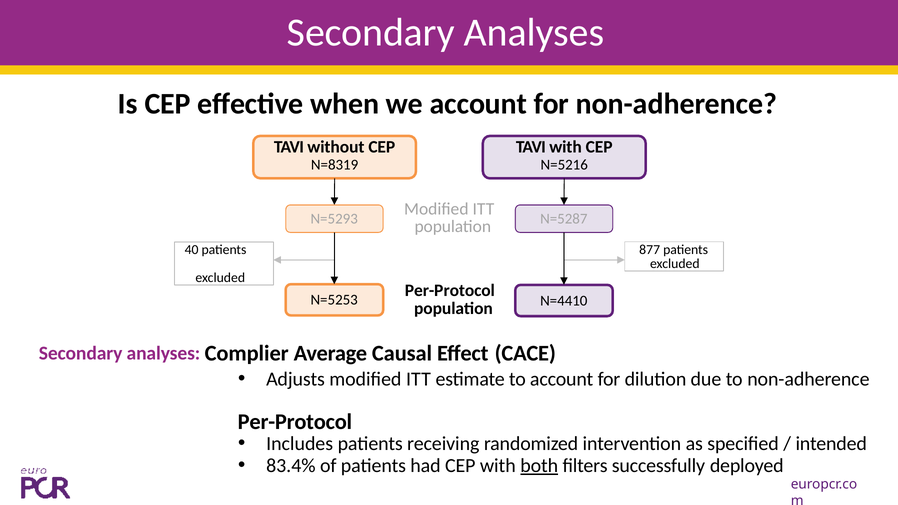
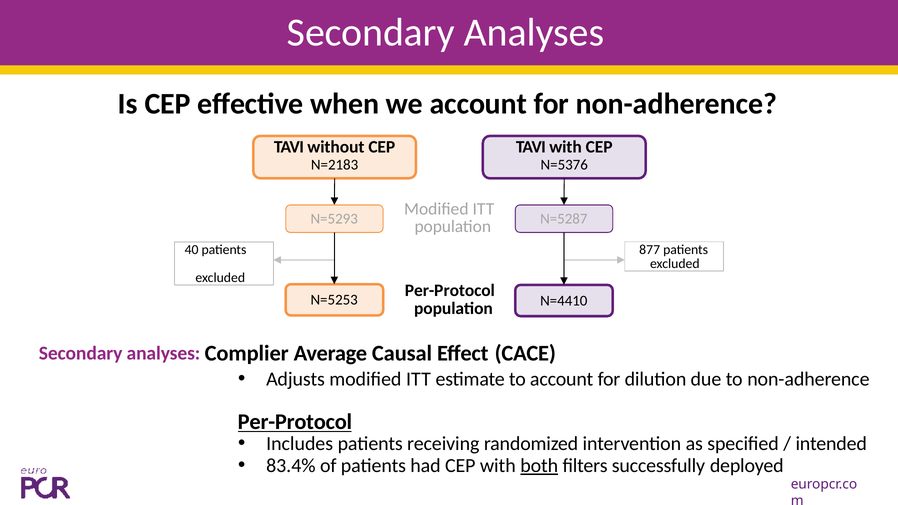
N=8319: N=8319 -> N=2183 (335, 165)
N=5216: N=5216 -> N=5376 (564, 165)
Per-Protocol underline: none -> present (295, 422)
